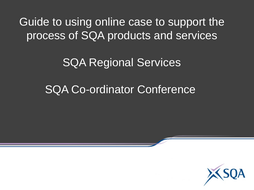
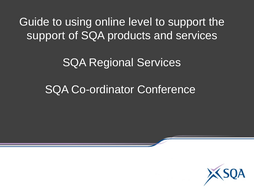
case: case -> level (140, 22)
process: process -> support (46, 36)
